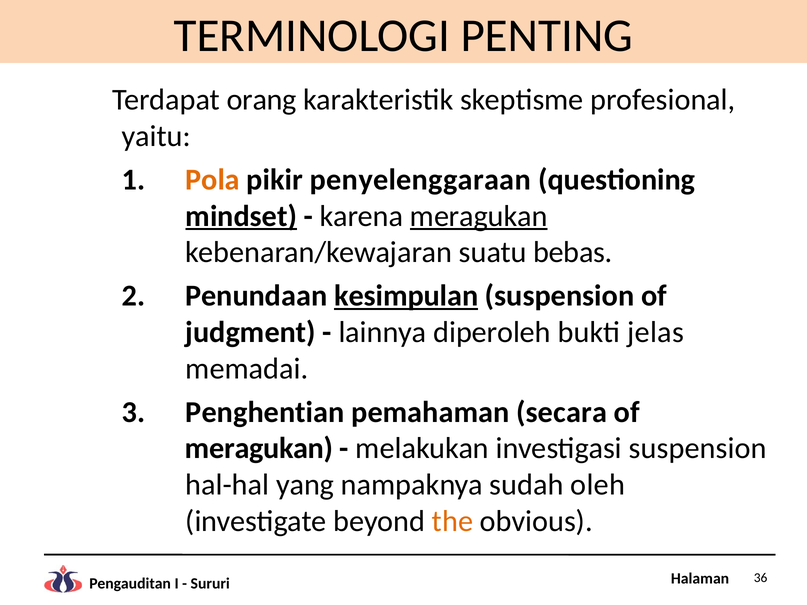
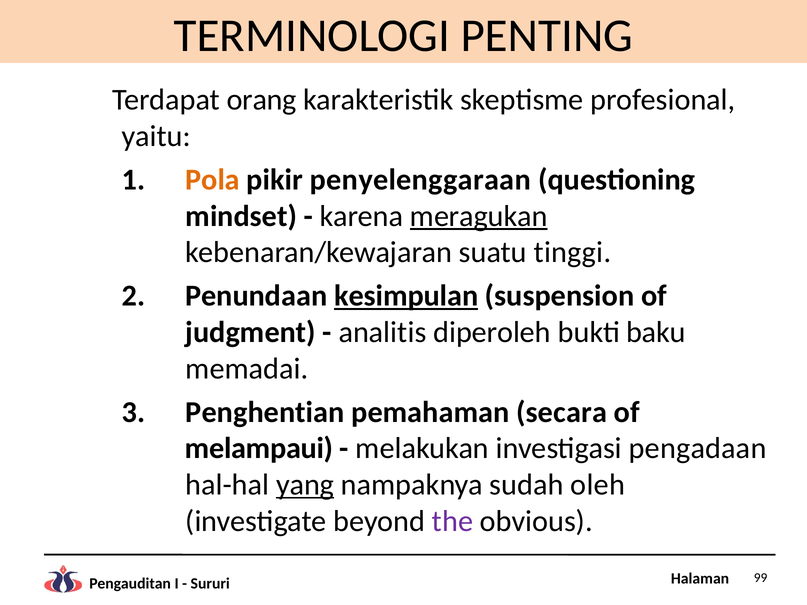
mindset underline: present -> none (241, 216)
bebas: bebas -> tinggi (572, 253)
lainnya: lainnya -> analitis (382, 332)
jelas: jelas -> baku (656, 332)
meragukan: meragukan -> melampaui (259, 449)
investigasi suspension: suspension -> pengadaan (698, 449)
yang underline: none -> present (305, 485)
the colour: orange -> purple (453, 521)
36: 36 -> 99 (761, 578)
